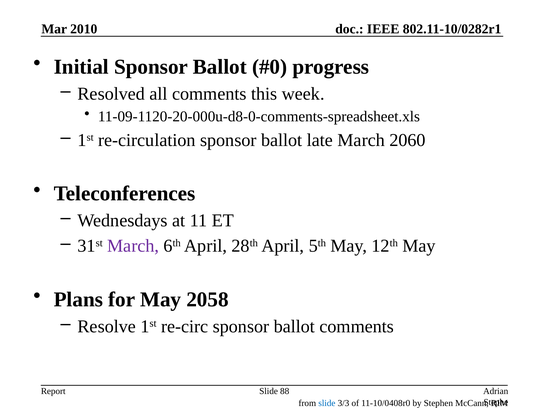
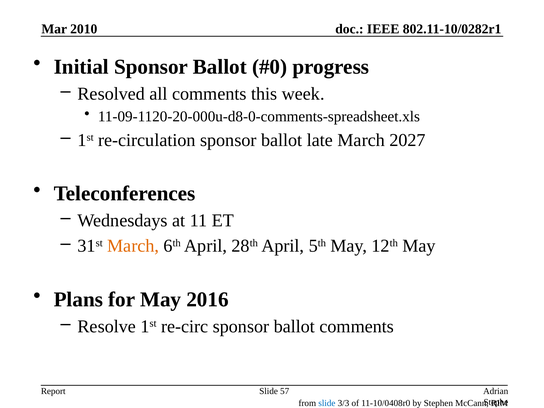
2060: 2060 -> 2027 (407, 140)
March colour: purple -> orange (133, 246)
2058: 2058 -> 2016 (208, 299)
88: 88 -> 57 (285, 391)
